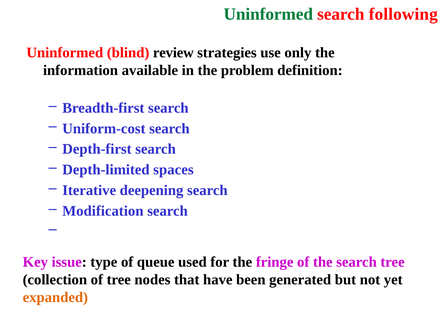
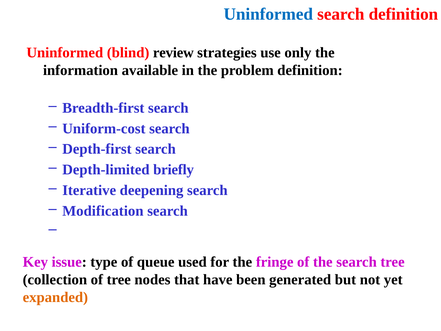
Uninformed colour: green -> blue (268, 14)
search following: following -> definition (403, 14)
spaces: spaces -> briefly (174, 170)
